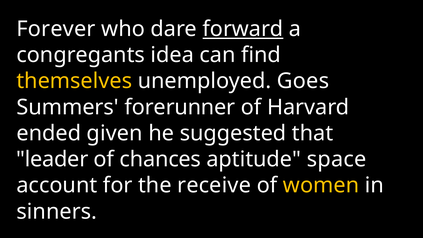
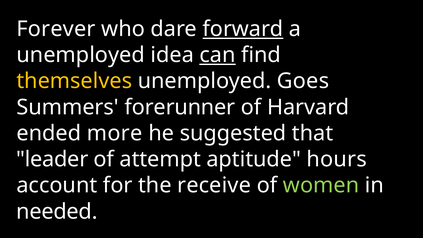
congregants: congregants -> unemployed (81, 55)
can underline: none -> present (218, 55)
given: given -> more (115, 133)
chances: chances -> attempt (160, 159)
space: space -> hours (337, 159)
women colour: yellow -> light green (321, 185)
sinners: sinners -> needed (57, 212)
